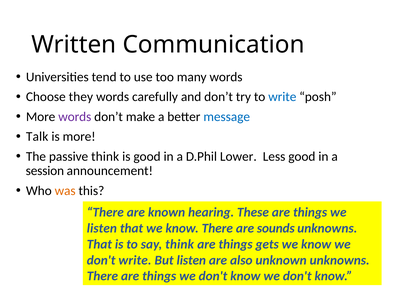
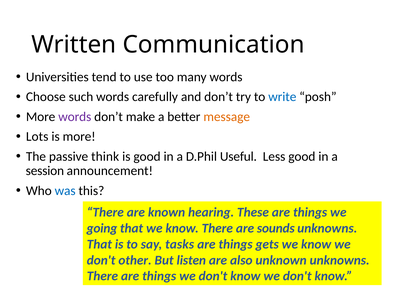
they: they -> such (81, 97)
message colour: blue -> orange (227, 116)
Talk: Talk -> Lots (37, 136)
Lower: Lower -> Useful (238, 156)
was colour: orange -> blue (65, 190)
listen: listen -> going (102, 228)
say think: think -> tasks (180, 244)
don't write: write -> other (135, 260)
